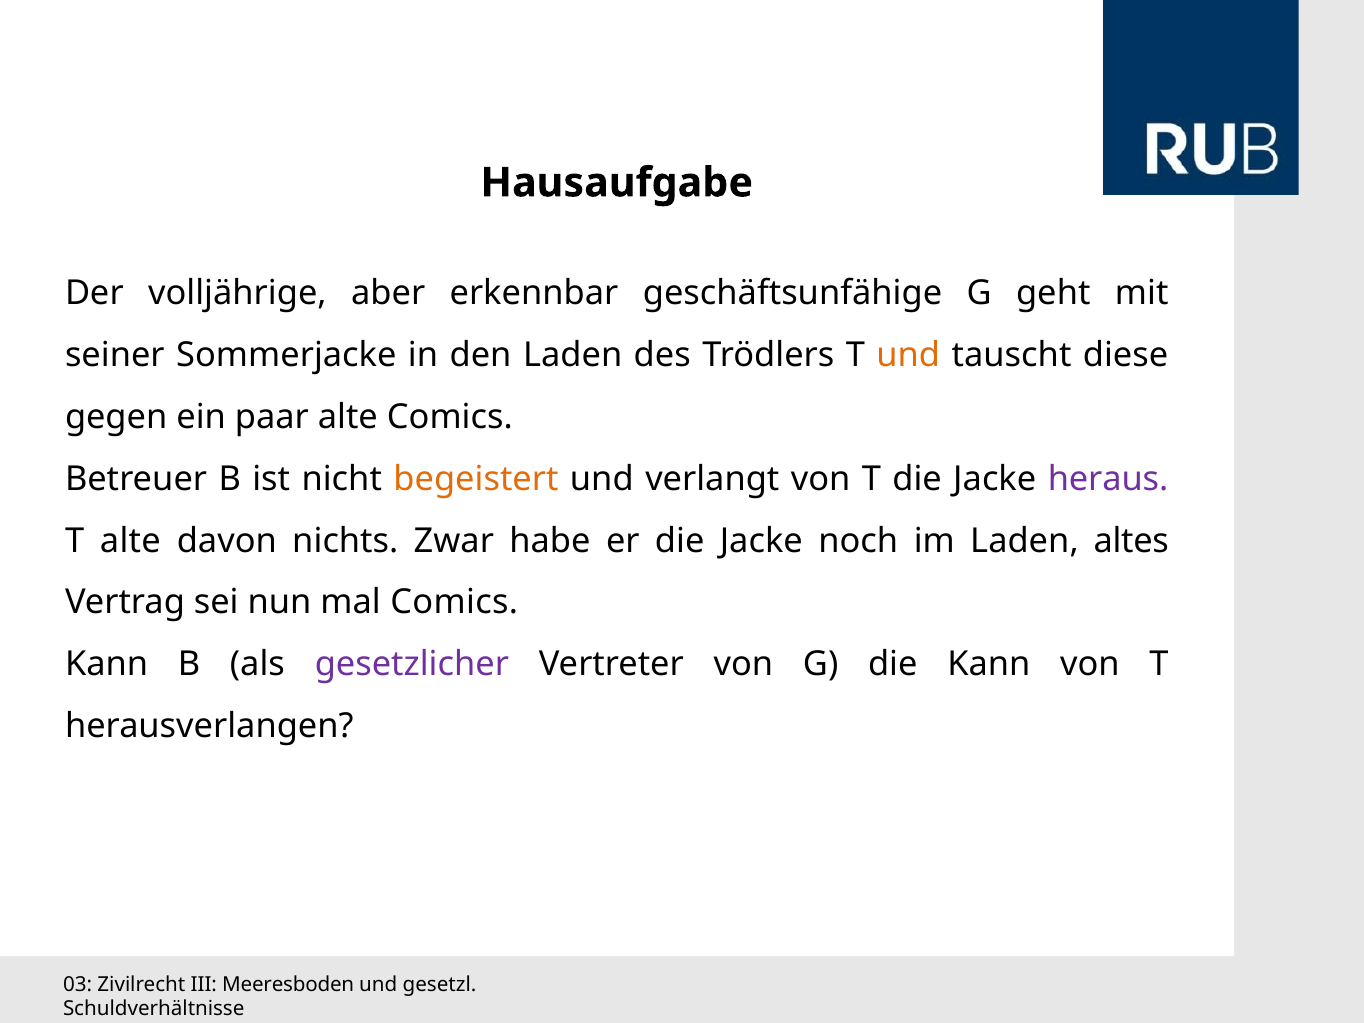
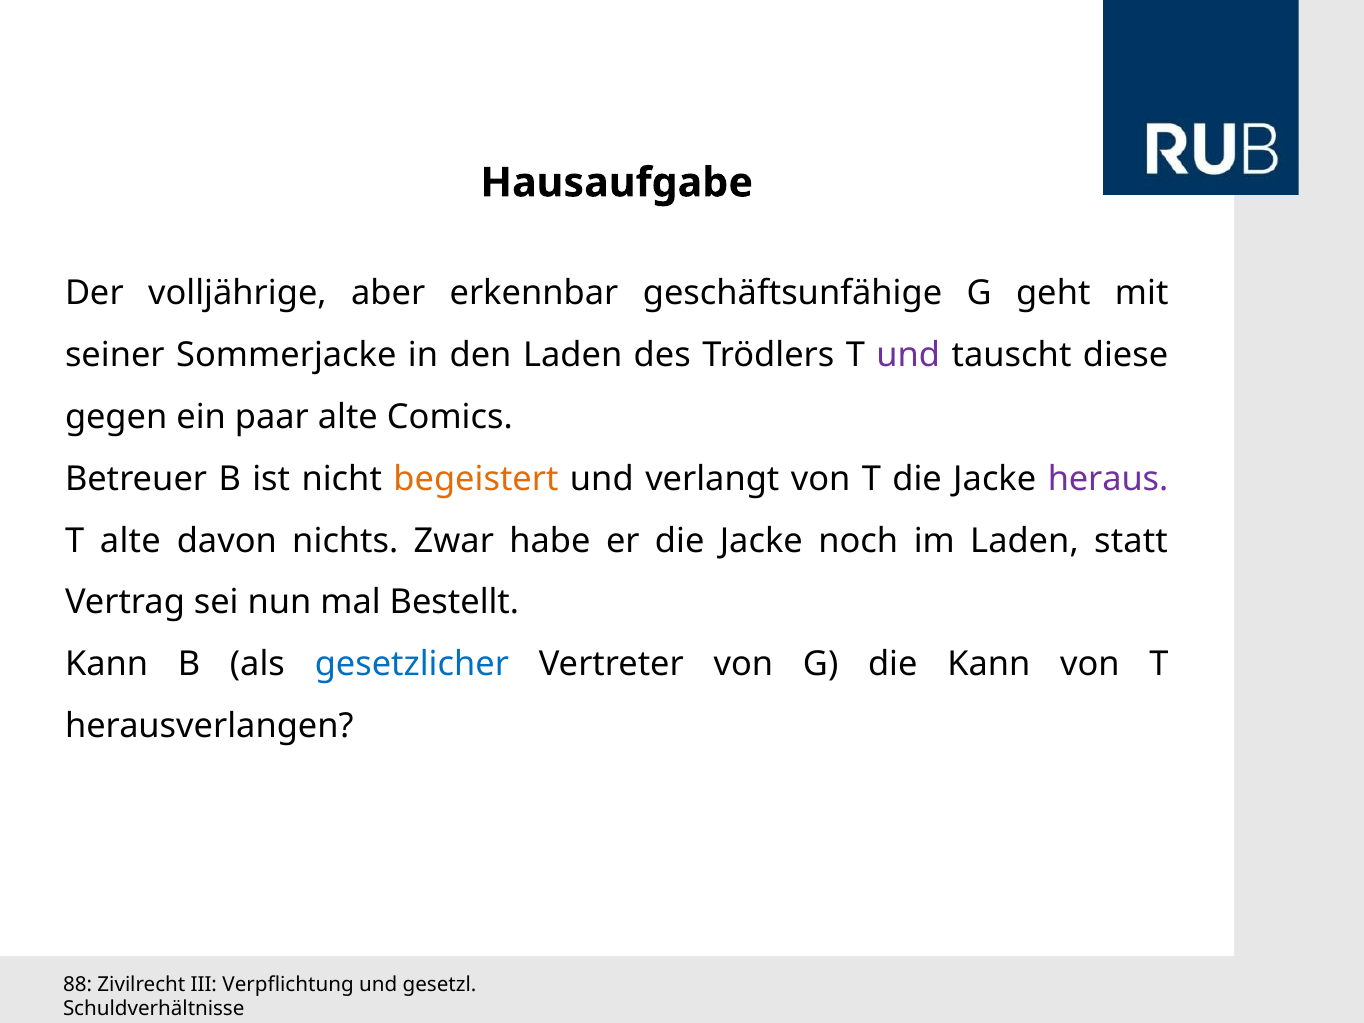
und colour: orange -> purple (908, 355)
altes: altes -> statt (1131, 541)
mal Comics: Comics -> Bestellt (454, 603)
gesetzlicher colour: purple -> blue (412, 664)
03: 03 -> 88 (78, 984)
Meeresboden: Meeresboden -> Verpflichtung (288, 984)
